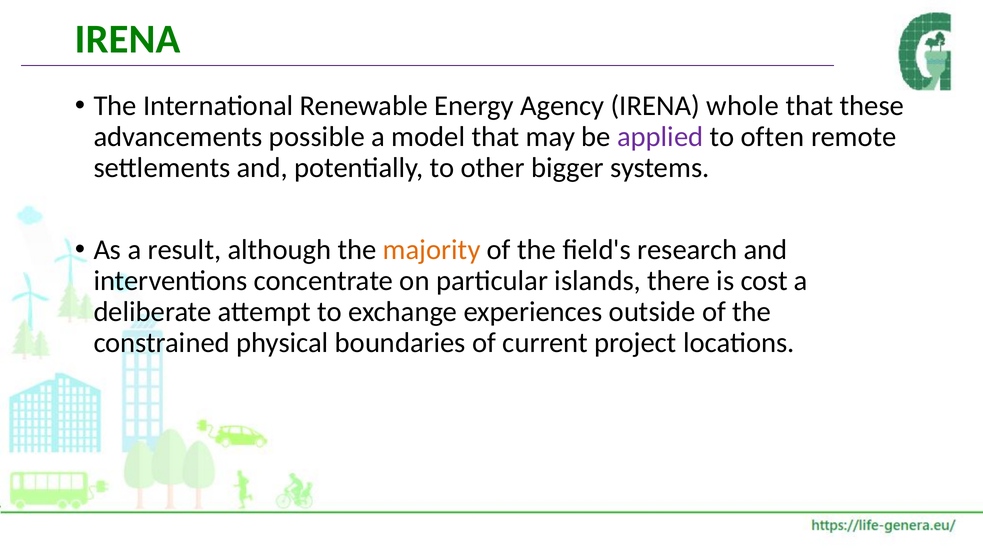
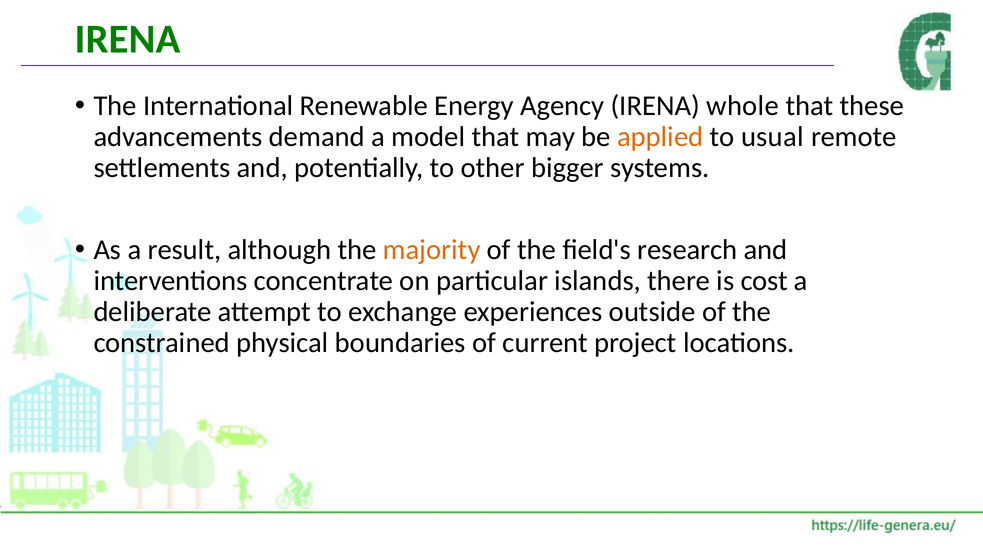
possible: possible -> demand (317, 137)
applied colour: purple -> orange (660, 137)
often: often -> usual (772, 137)
